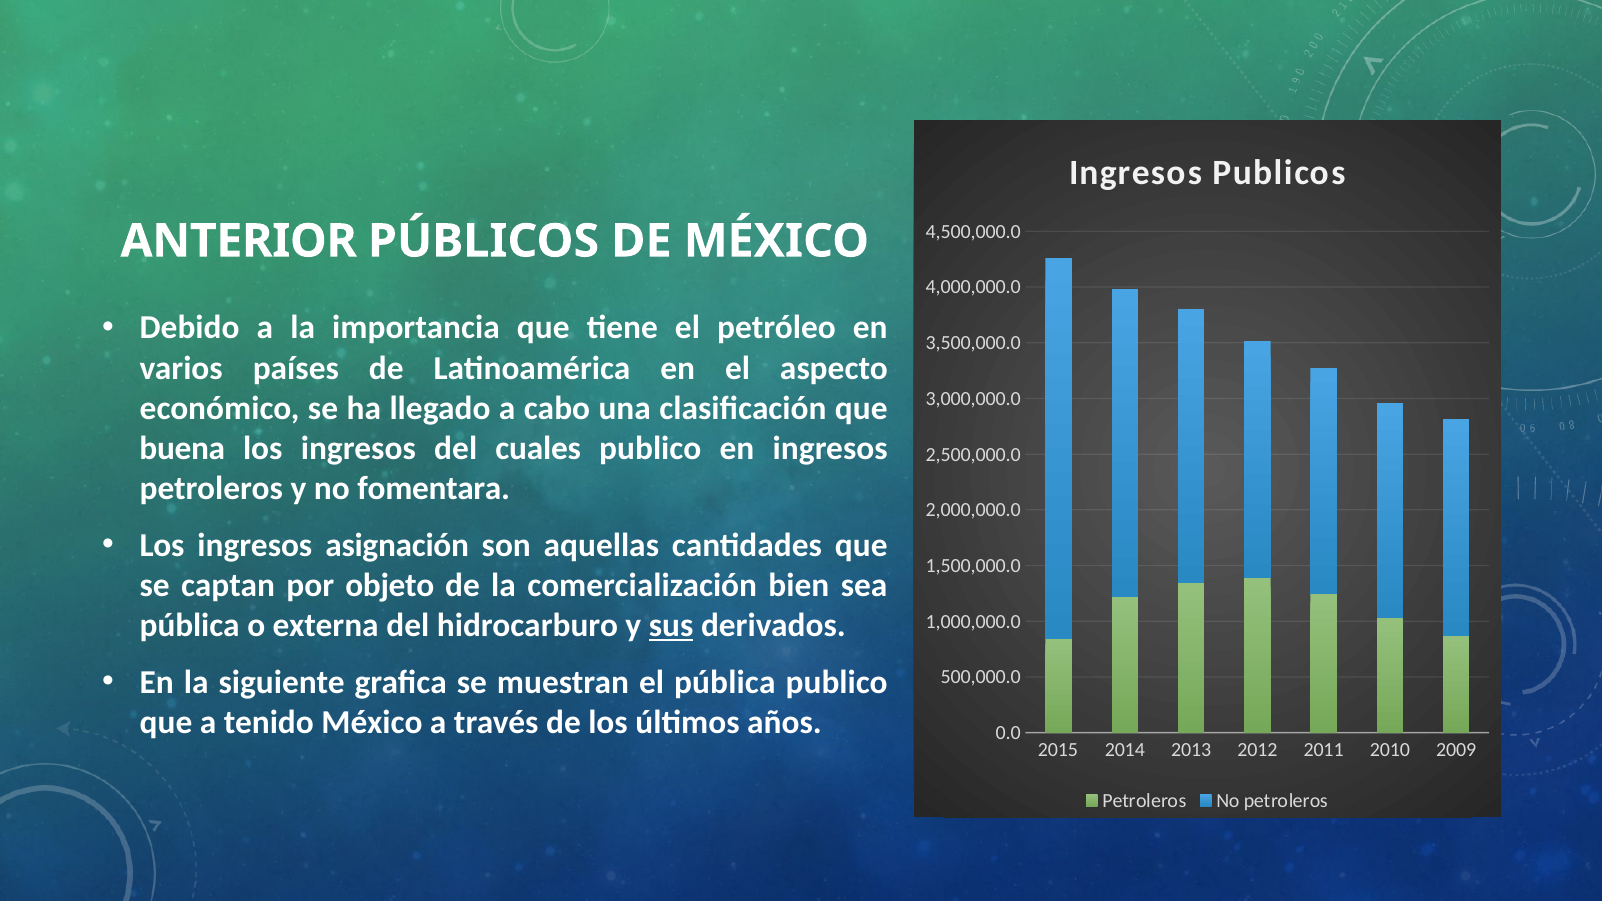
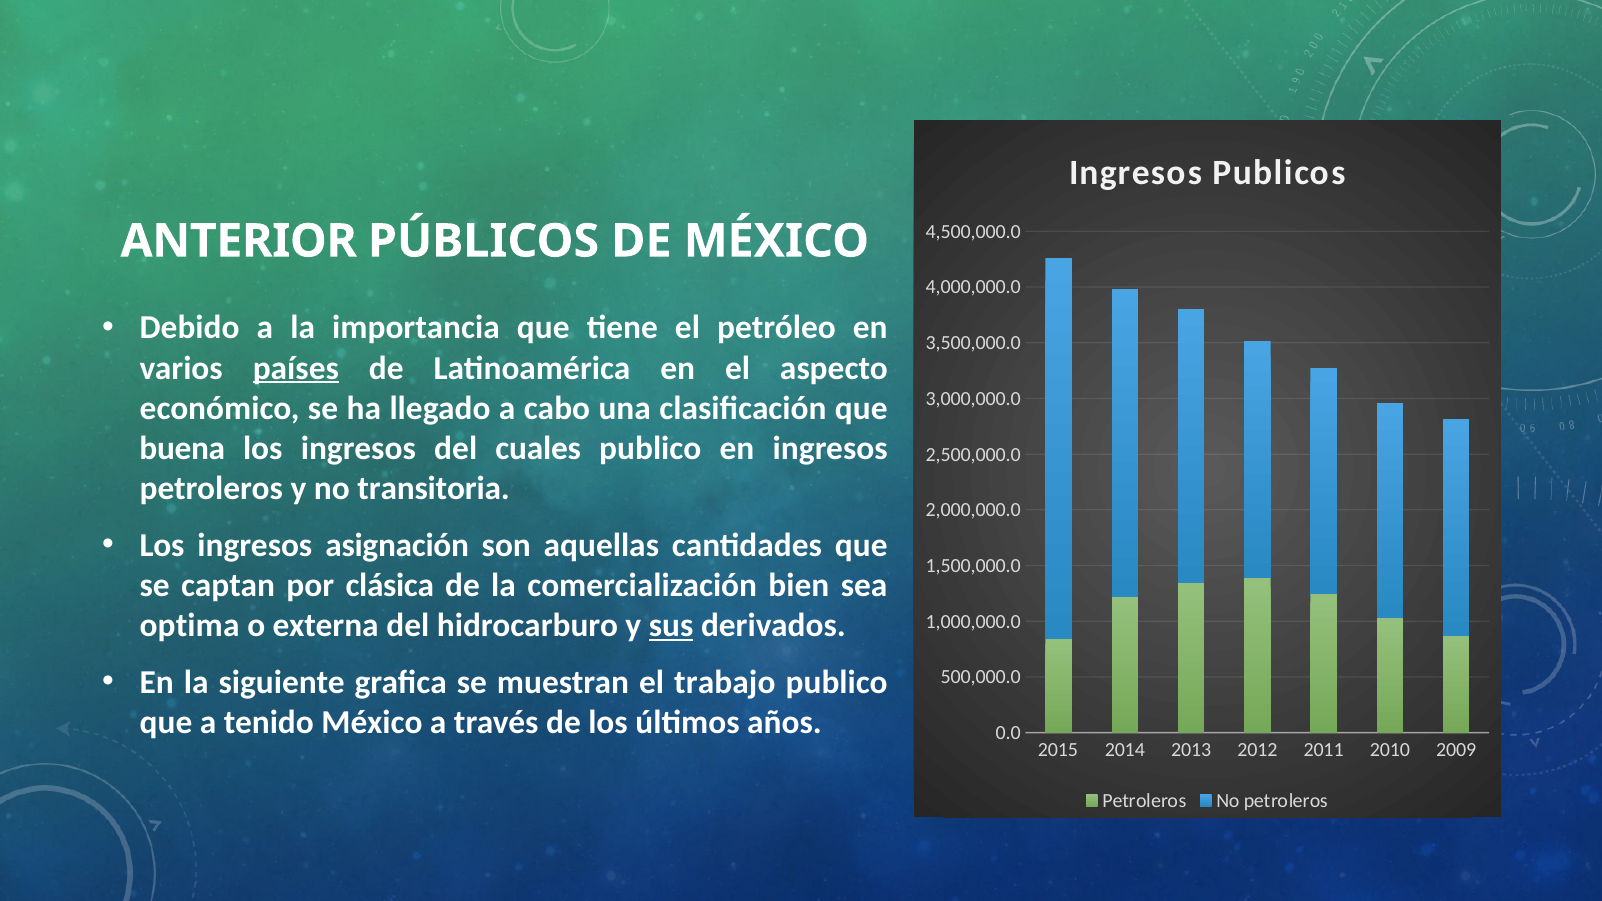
países underline: none -> present (296, 368)
fomentara: fomentara -> transitoria (434, 488)
objeto: objeto -> clásica (390, 585)
pública: pública -> optima (190, 625)
el pública: pública -> trabajo (725, 682)
